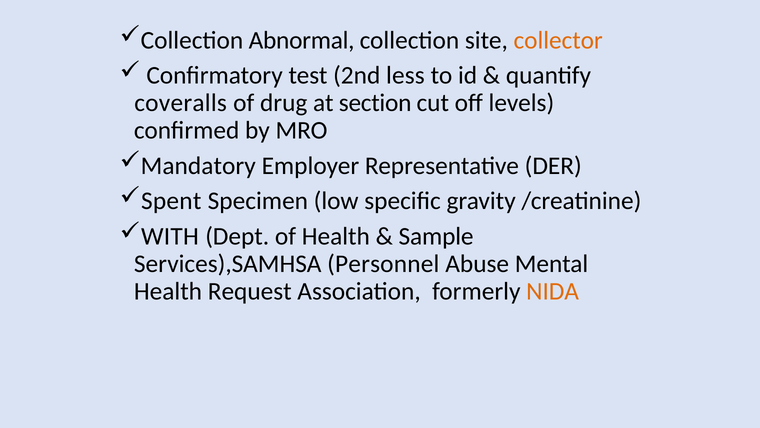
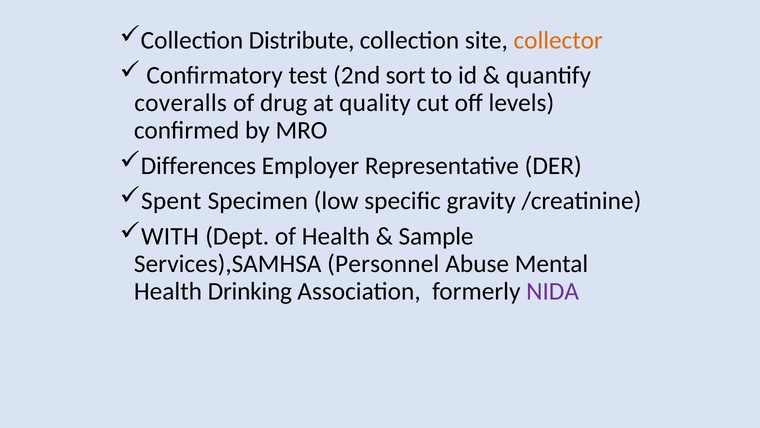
Abnormal: Abnormal -> Distribute (302, 40)
less: less -> sort (406, 75)
section: section -> quality (375, 103)
Mandatory: Mandatory -> Differences (198, 165)
Request: Request -> Drinking (250, 291)
NIDA colour: orange -> purple (553, 291)
